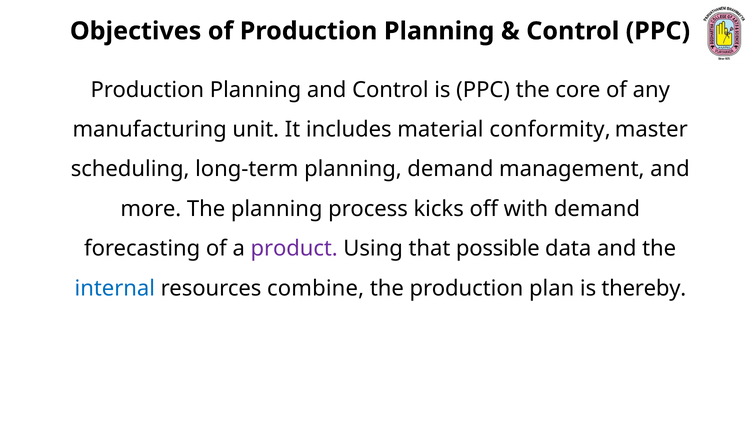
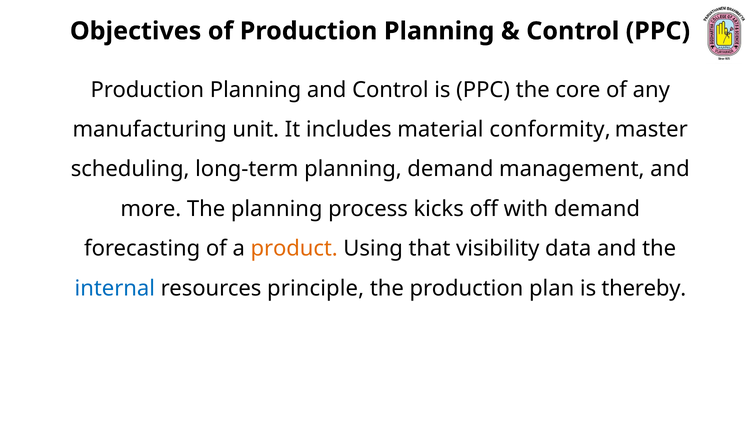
product colour: purple -> orange (294, 249)
possible: possible -> visibility (498, 249)
combine: combine -> principle (316, 288)
